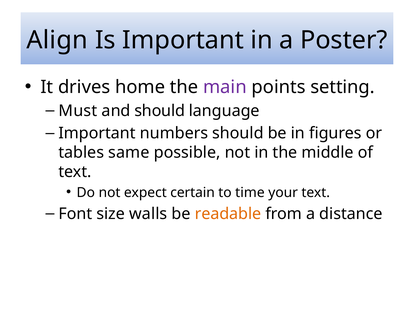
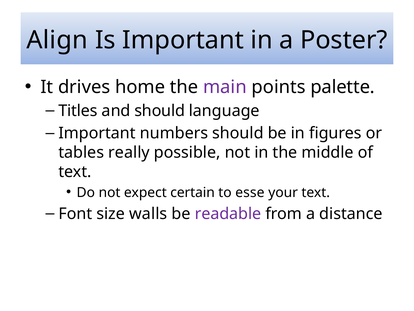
setting: setting -> palette (343, 87)
Must: Must -> Titles (78, 111)
same: same -> really (129, 152)
time: time -> esse (250, 192)
readable colour: orange -> purple (228, 214)
